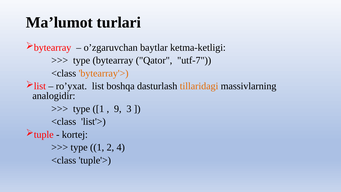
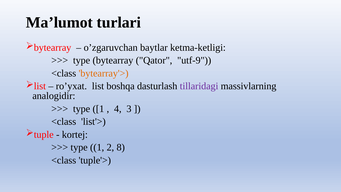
utf-7: utf-7 -> utf-9 (194, 60)
tillaridagi colour: orange -> purple (199, 86)
9: 9 -> 4 (118, 109)
4: 4 -> 8 (121, 147)
